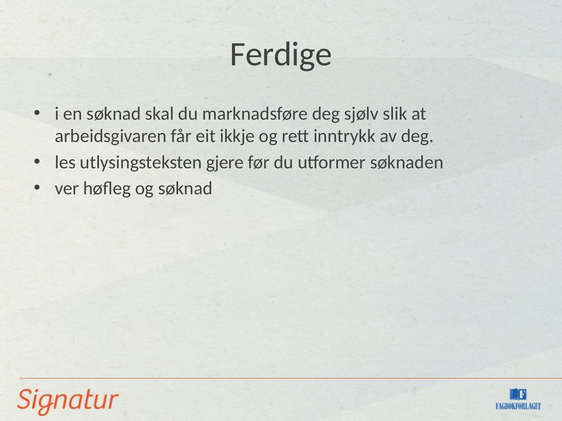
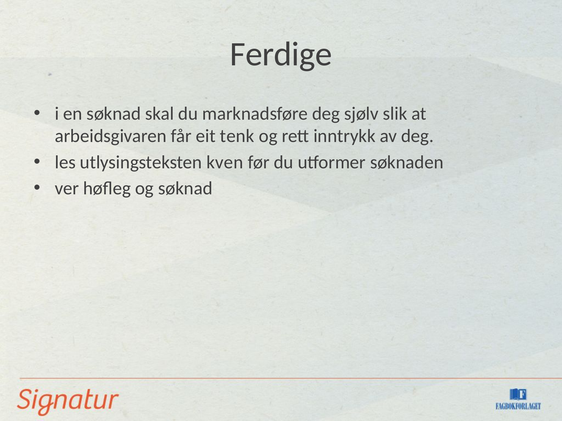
ikkje: ikkje -> tenk (237, 136)
gjere: gjere -> kven (225, 162)
